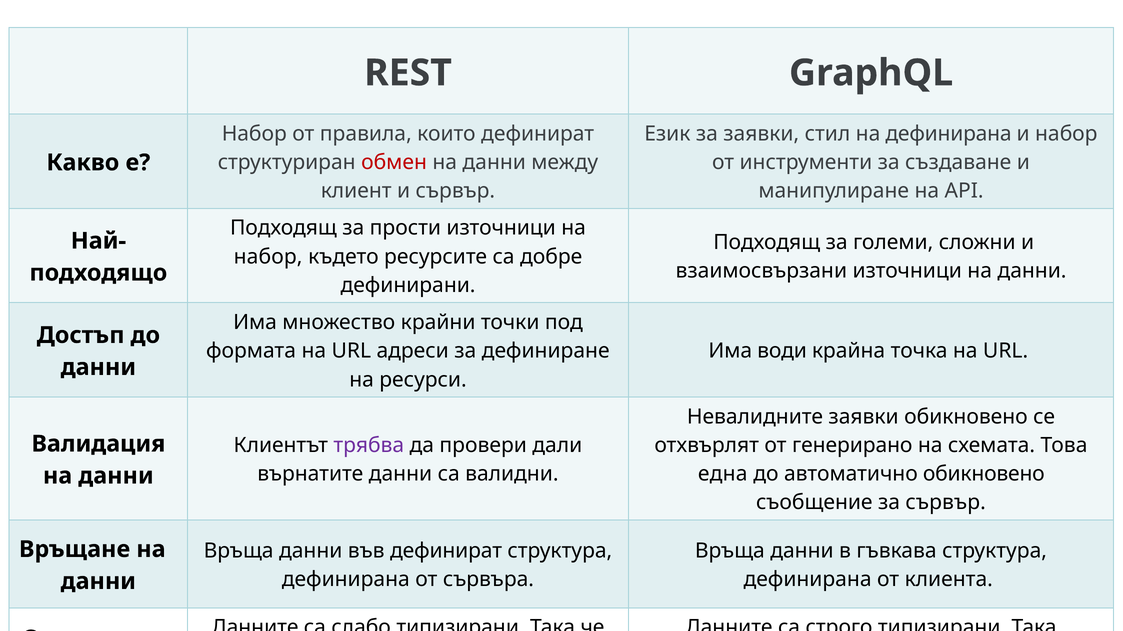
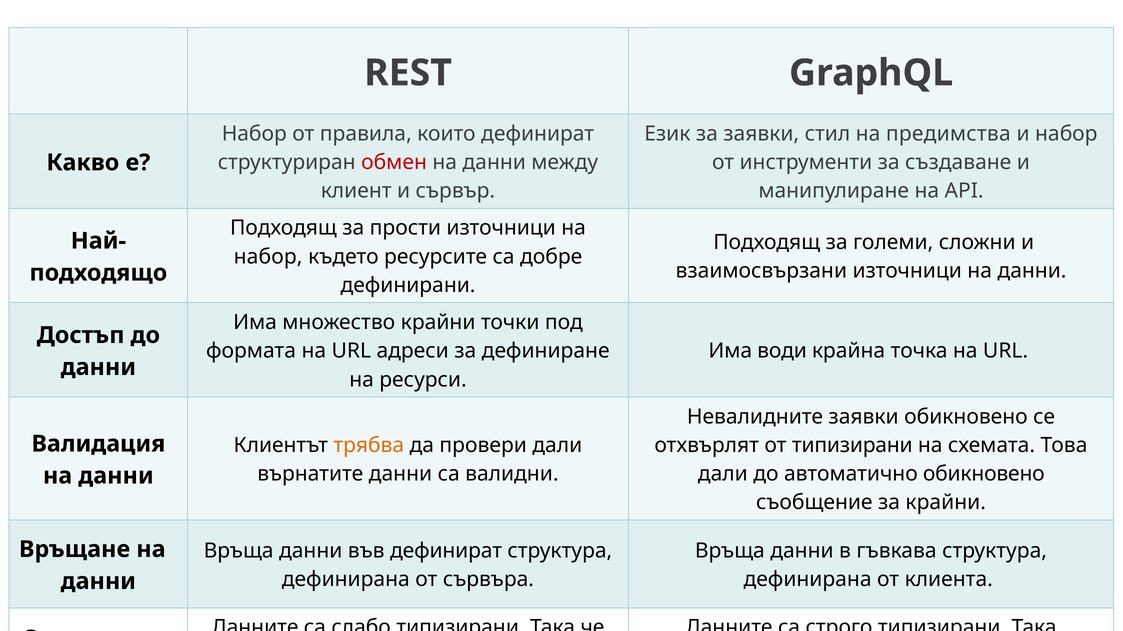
на дефинирана: дефинирана -> предимства (948, 134)
трябва colour: purple -> orange (369, 446)
от генерирано: генерирано -> типизирани (852, 446)
една: една -> дали (723, 474)
за сървър: сървър -> крайни (946, 503)
